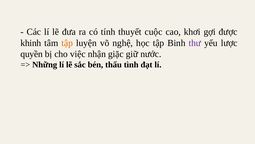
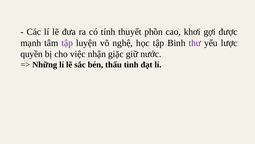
cuộc: cuộc -> phồn (154, 32)
khinh: khinh -> mạnh (31, 43)
tập colour: orange -> purple (67, 43)
